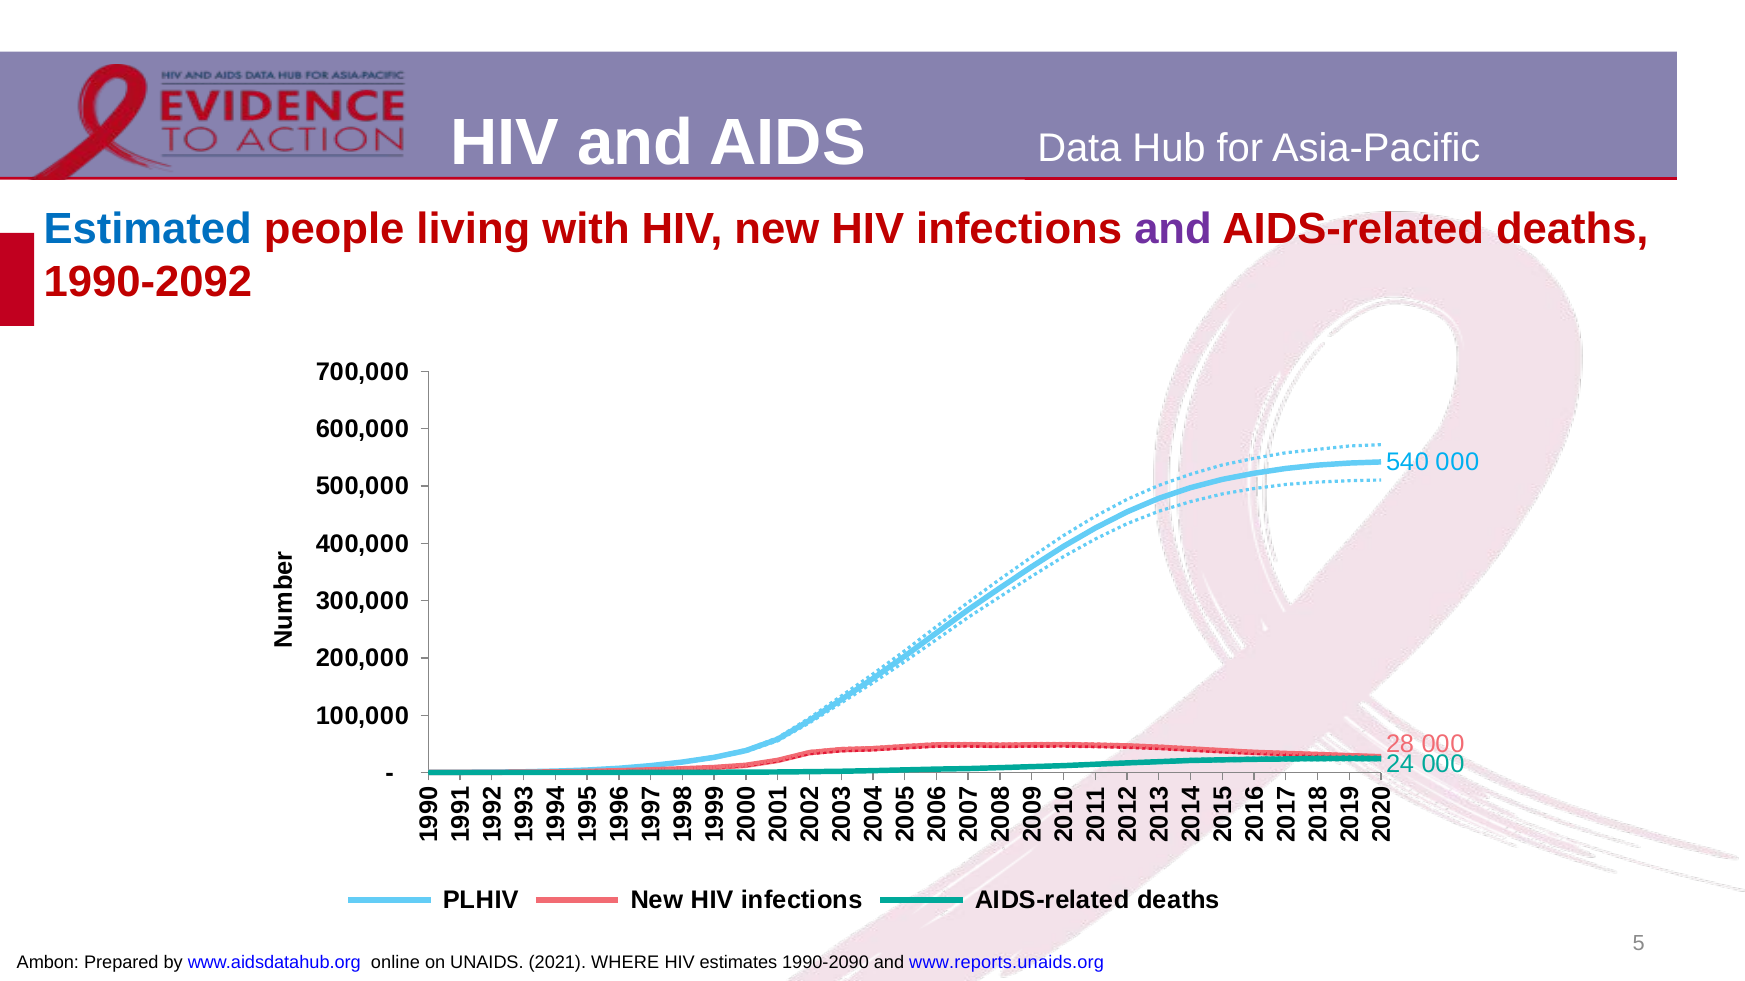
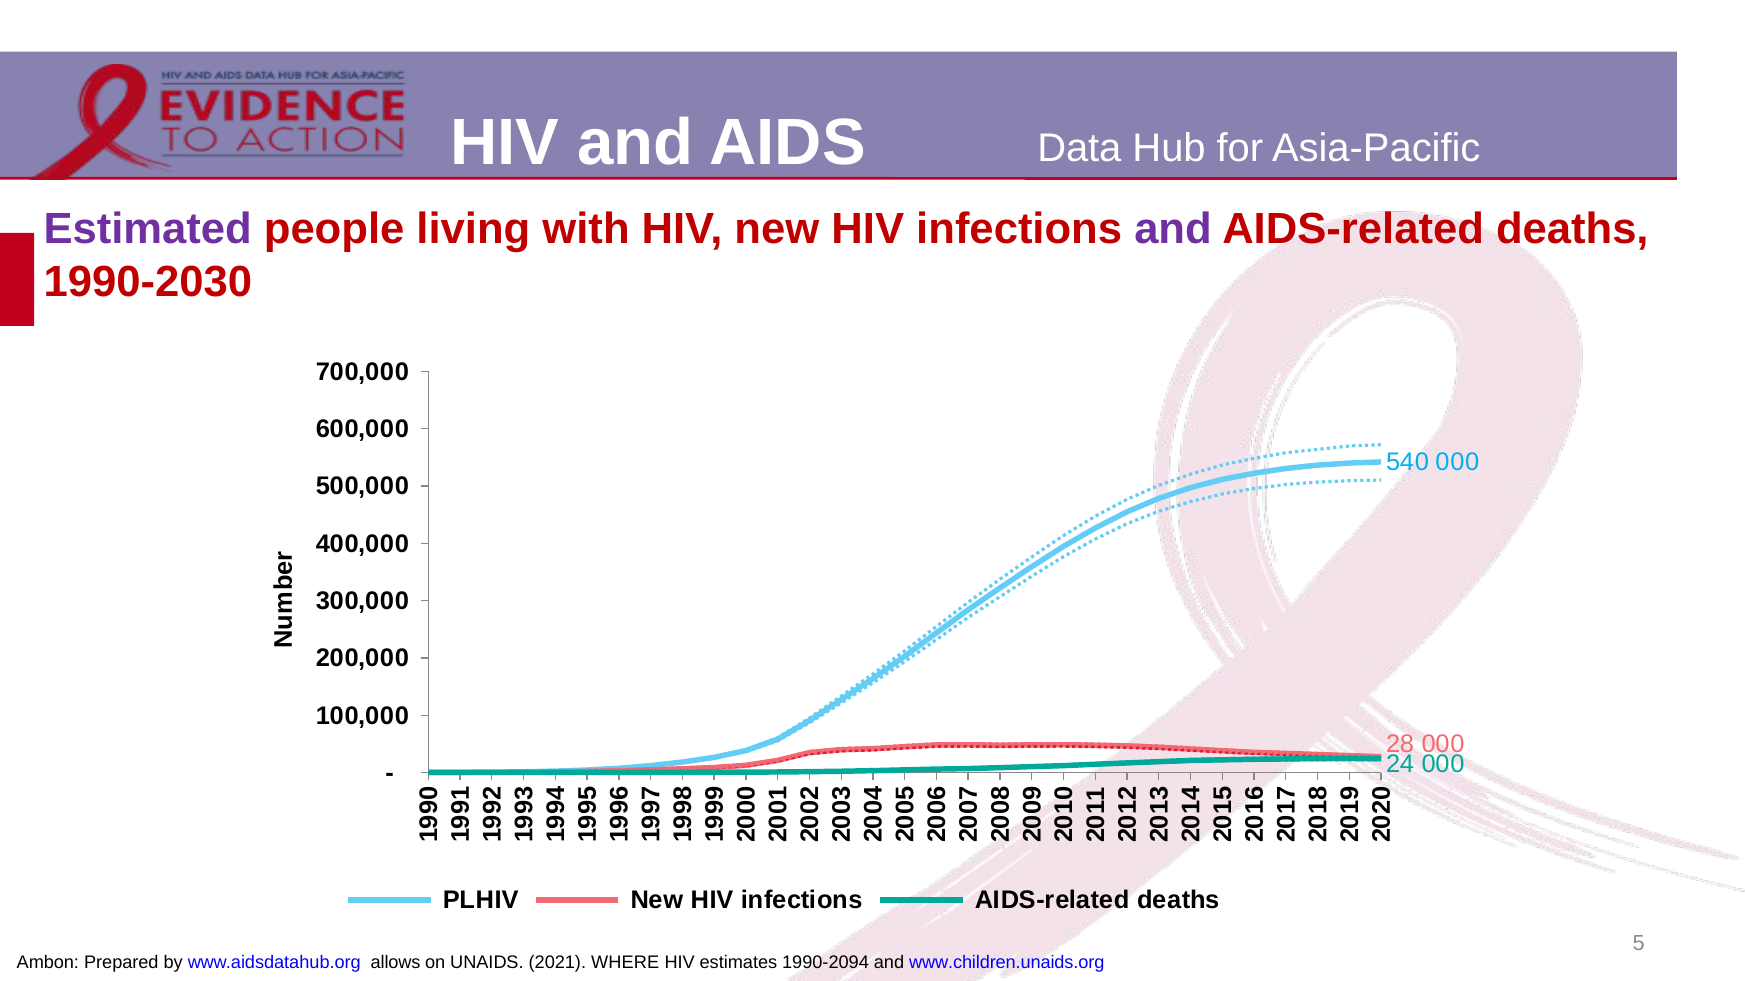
Estimated colour: blue -> purple (148, 230)
1990-2092: 1990-2092 -> 1990-2030 (148, 282)
online: online -> allows (396, 963)
1990-2090: 1990-2090 -> 1990-2094 (826, 963)
www.reports.unaids.org: www.reports.unaids.org -> www.children.unaids.org (1007, 963)
